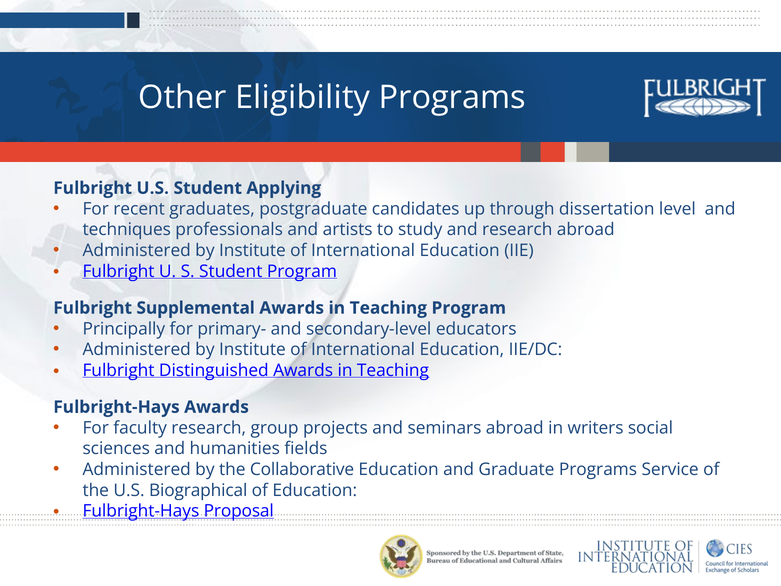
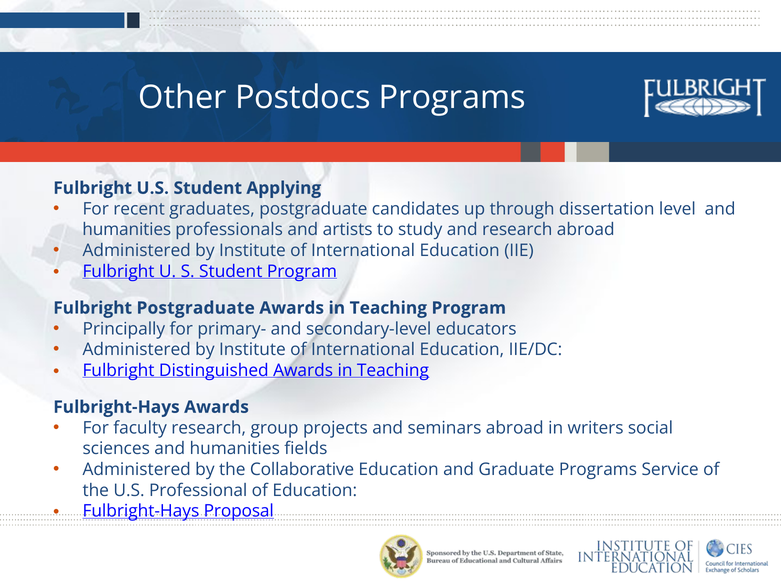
Eligibility: Eligibility -> Postdocs (303, 97)
techniques: techniques -> humanities (127, 230)
Fulbright Supplemental: Supplemental -> Postgraduate (196, 308)
Biographical: Biographical -> Professional (198, 490)
